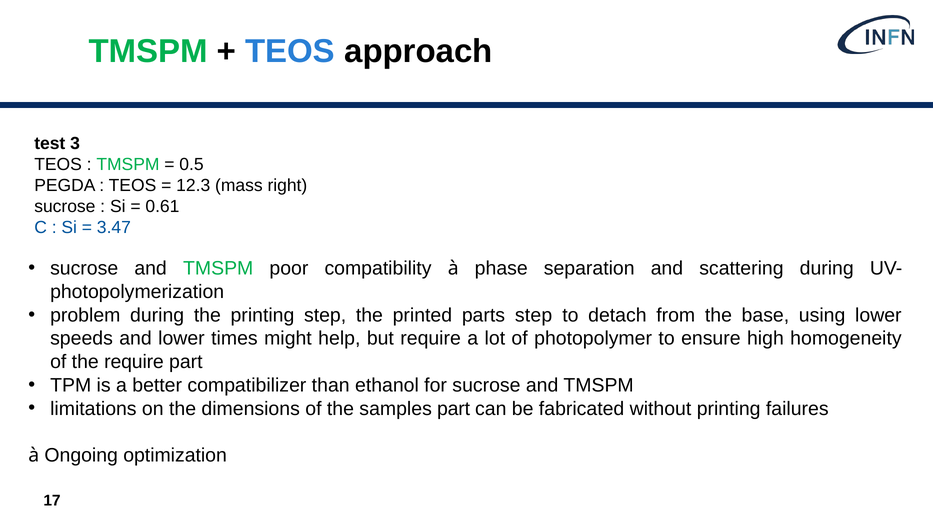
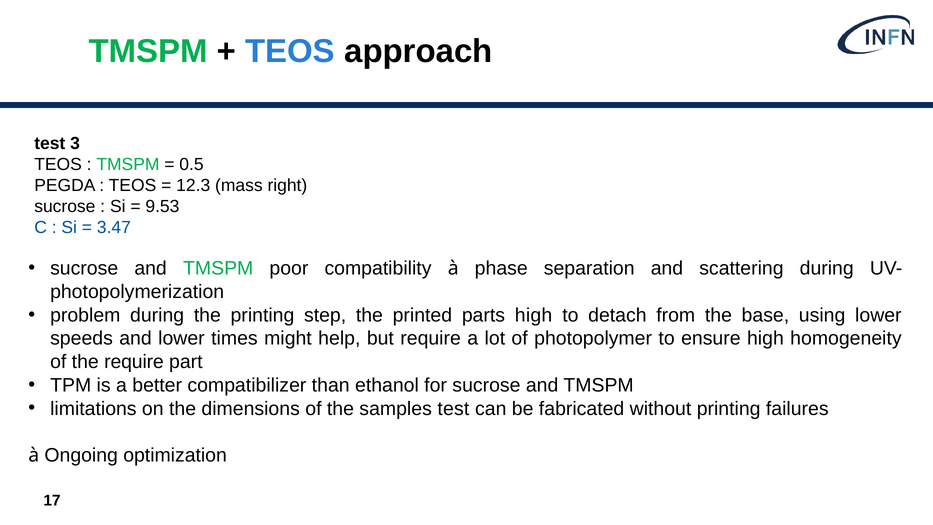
0.61: 0.61 -> 9.53 (162, 206)
parts step: step -> high (534, 315)
samples part: part -> test (453, 408)
